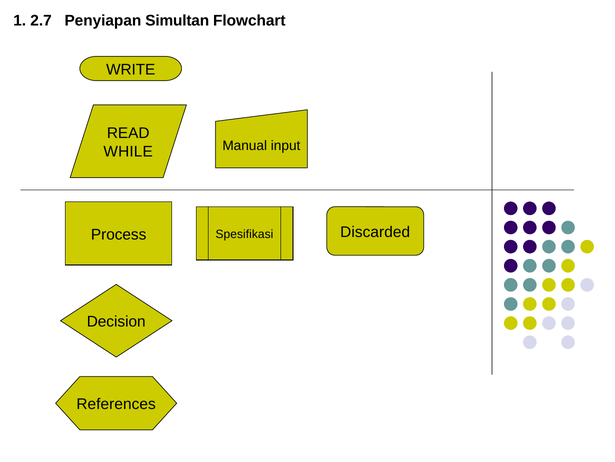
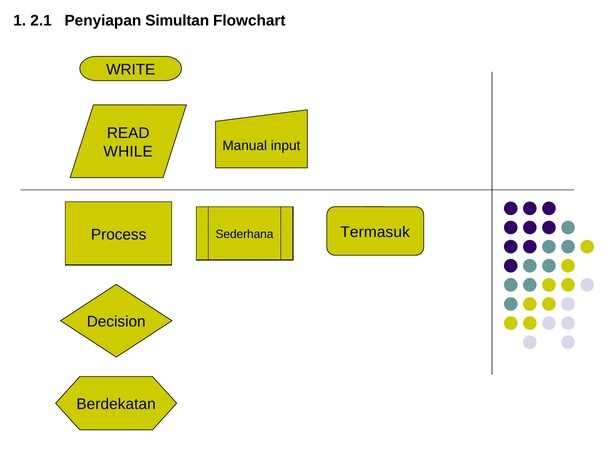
2.7: 2.7 -> 2.1 (41, 21)
Discarded: Discarded -> Termasuk (375, 232)
Spesifikasi: Spesifikasi -> Sederhana (245, 234)
References: References -> Berdekatan (116, 404)
